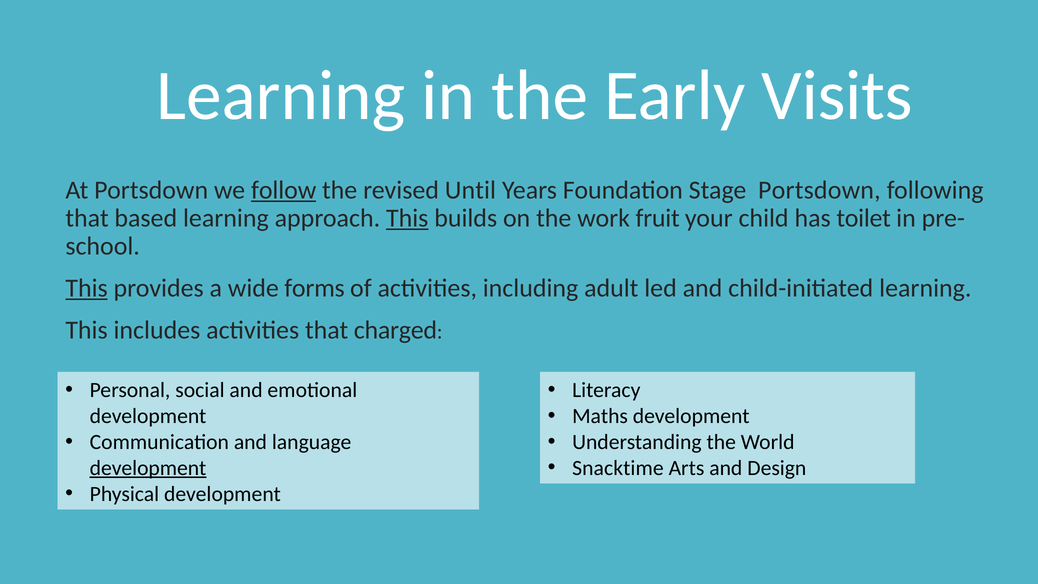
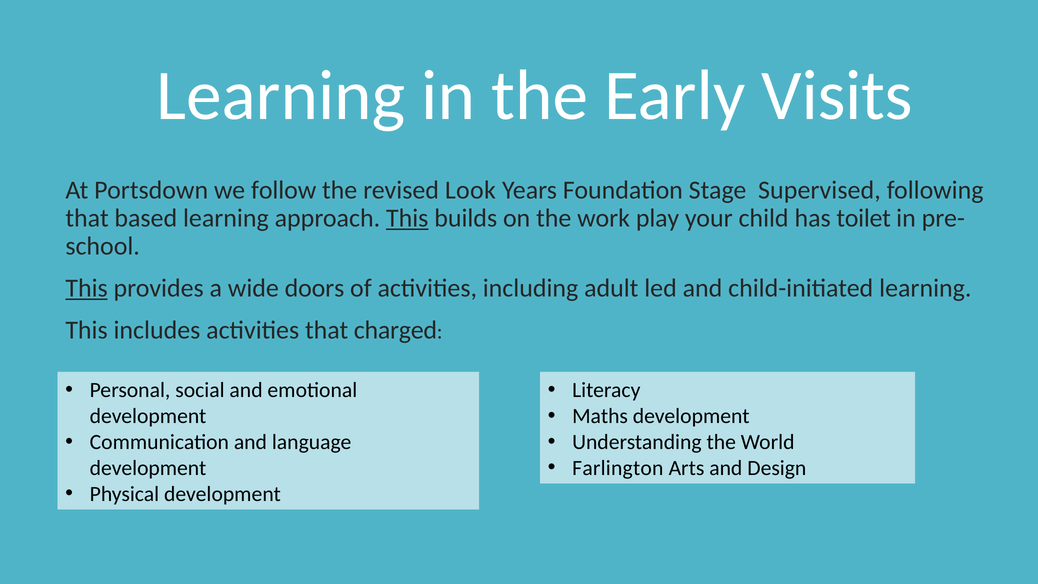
follow underline: present -> none (284, 190)
Until: Until -> Look (470, 190)
Stage Portsdown: Portsdown -> Supervised (819, 190)
fruit: fruit -> play (658, 218)
forms: forms -> doors (314, 288)
Snacktime: Snacktime -> Farlington (618, 468)
development underline: present -> none (148, 468)
